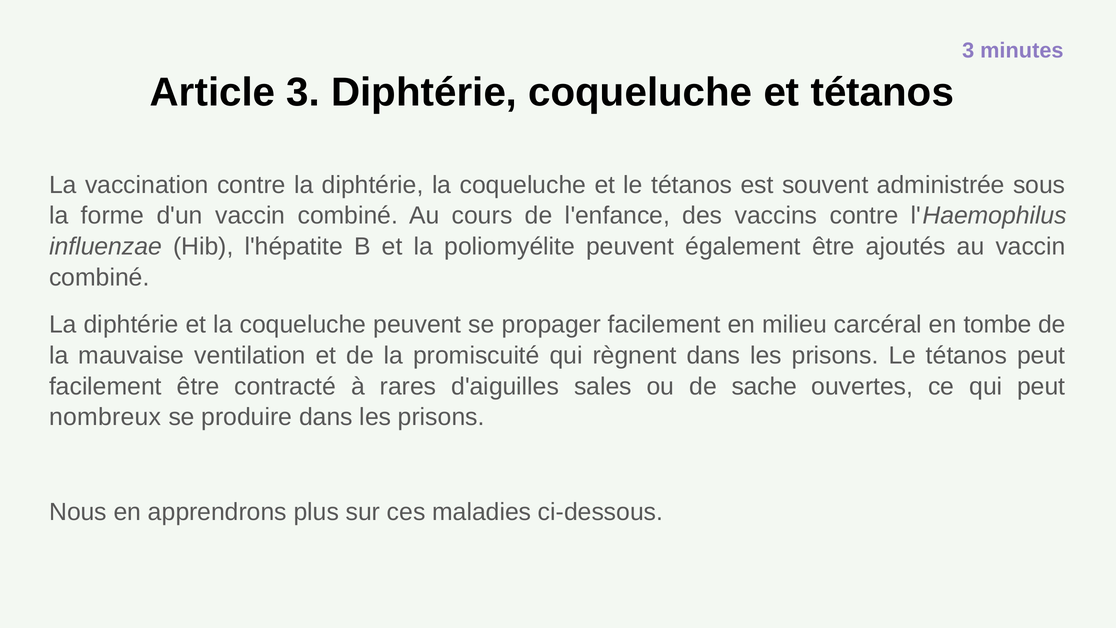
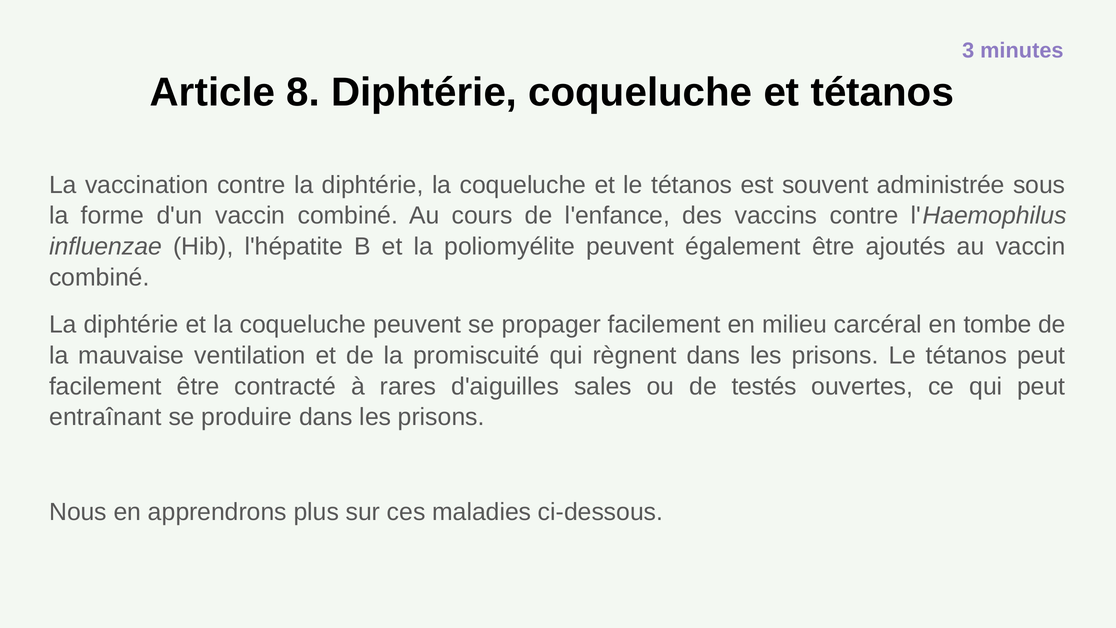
Article 3: 3 -> 8 (303, 92)
sache: sache -> testés (764, 386)
nombreux: nombreux -> entraînant (105, 417)
